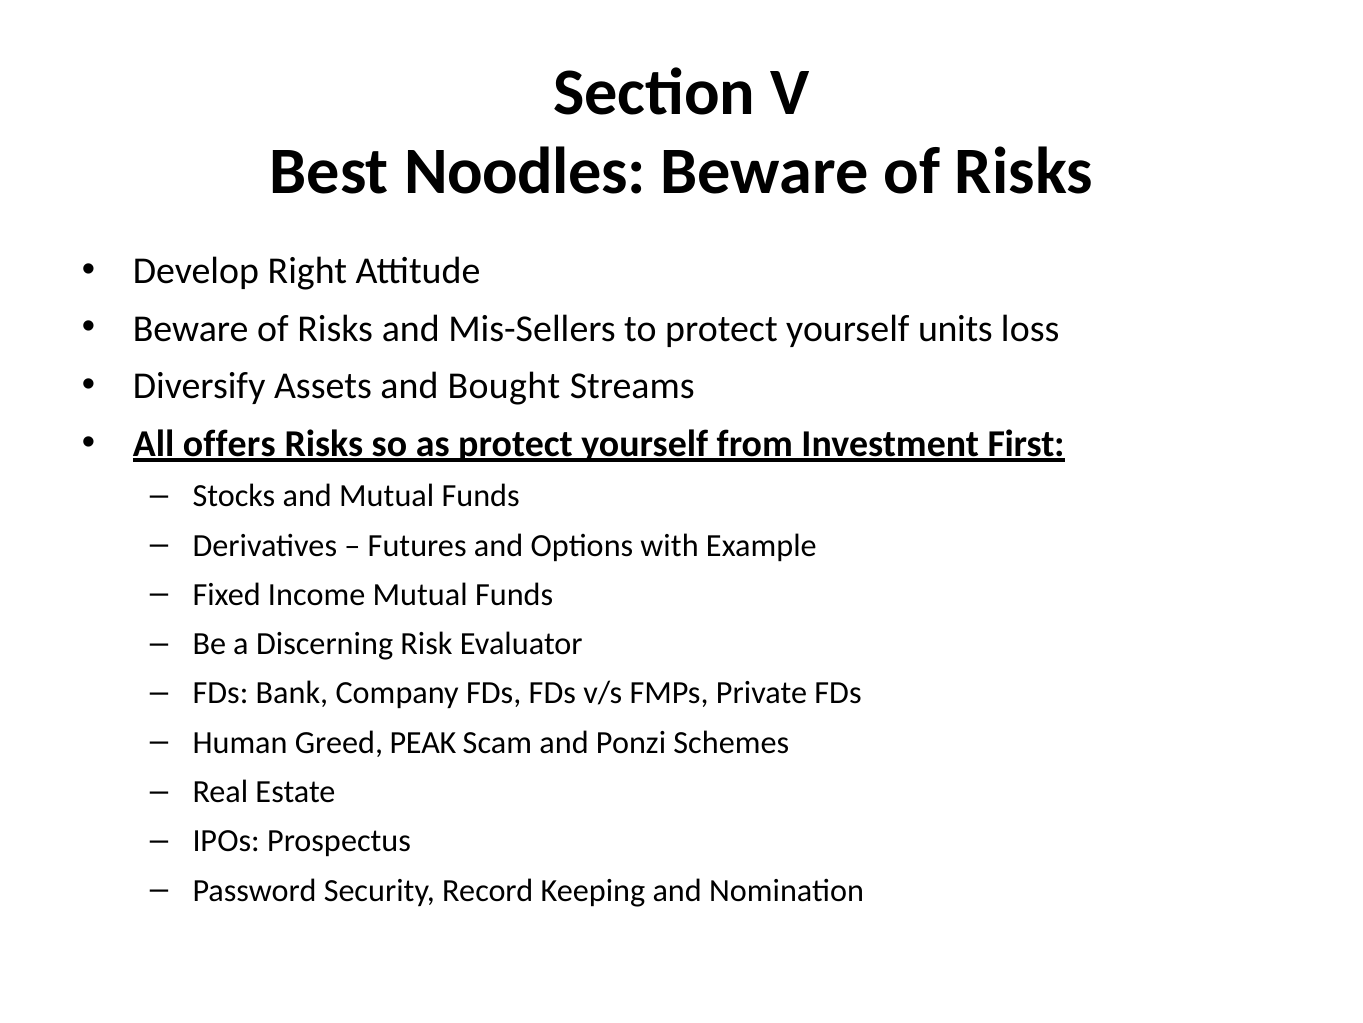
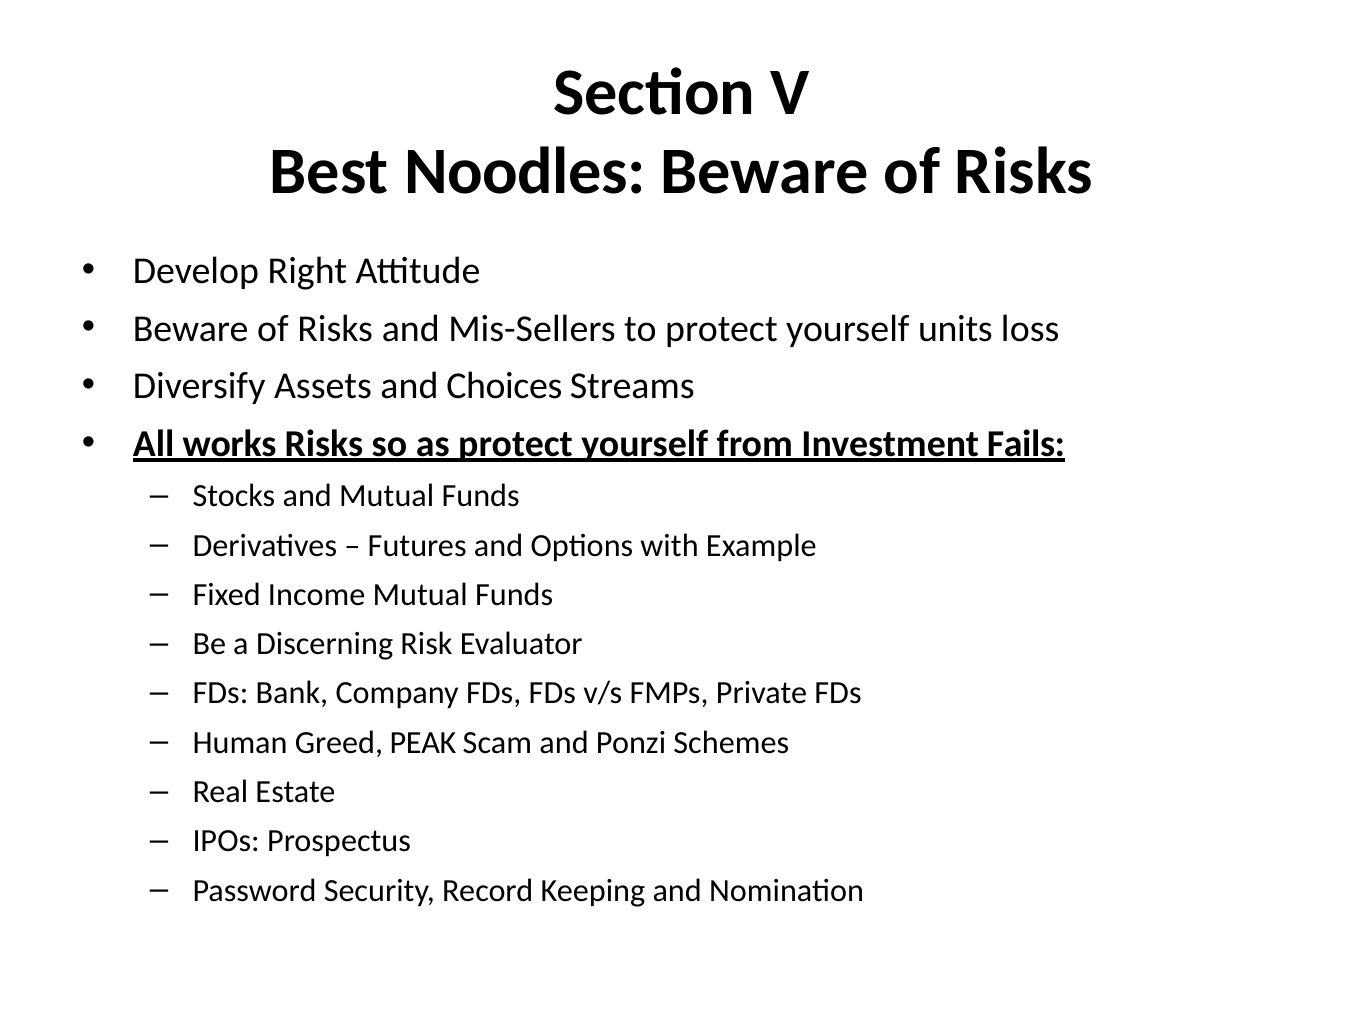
Bought: Bought -> Choices (504, 386)
offers: offers -> works (230, 443)
First: First -> Fails (1026, 443)
